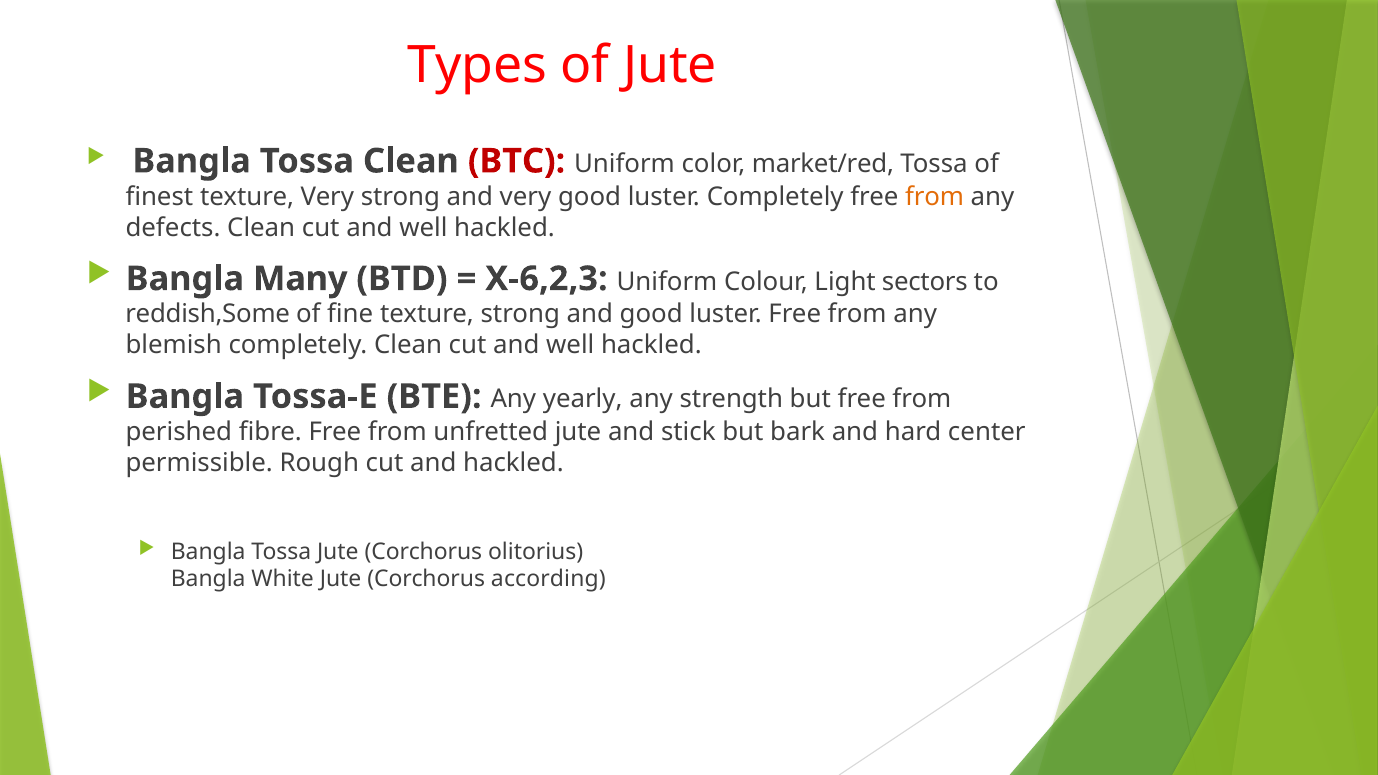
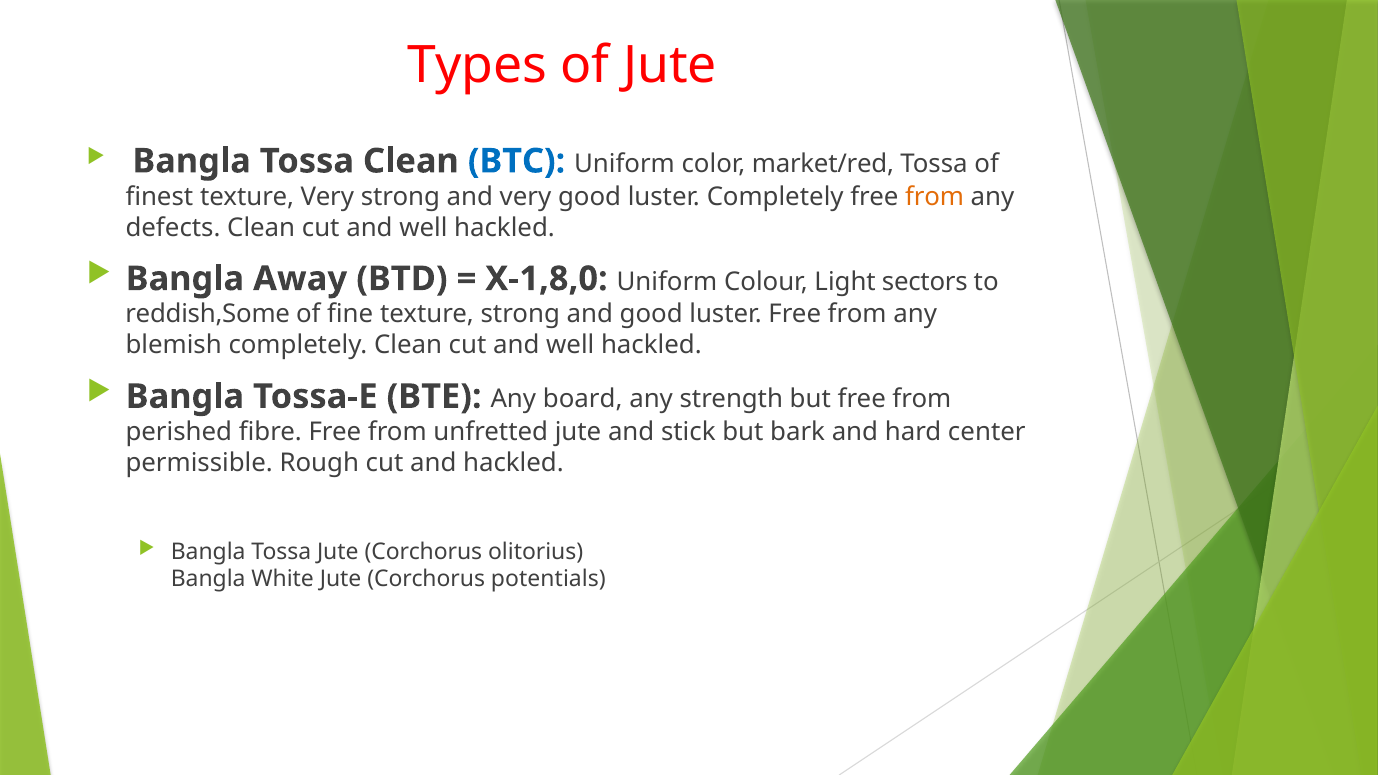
BTC colour: red -> blue (517, 161)
Many: Many -> Away (300, 279)
X-6,2,3: X-6,2,3 -> X-1,8,0 (546, 279)
yearly: yearly -> board (583, 399)
according: according -> potentials (548, 579)
